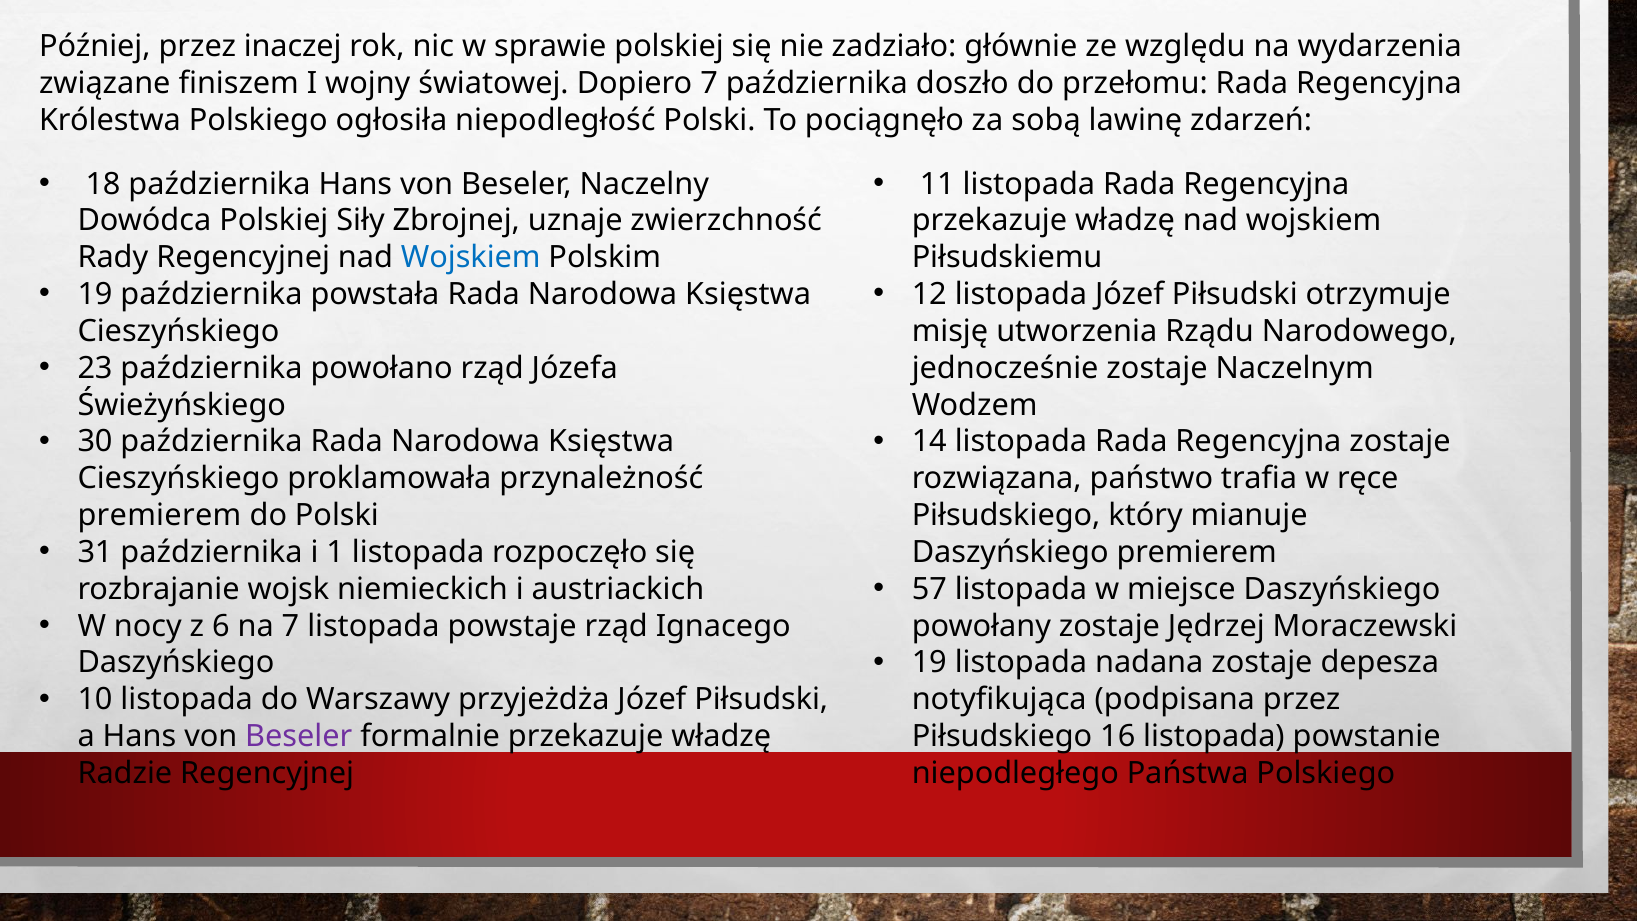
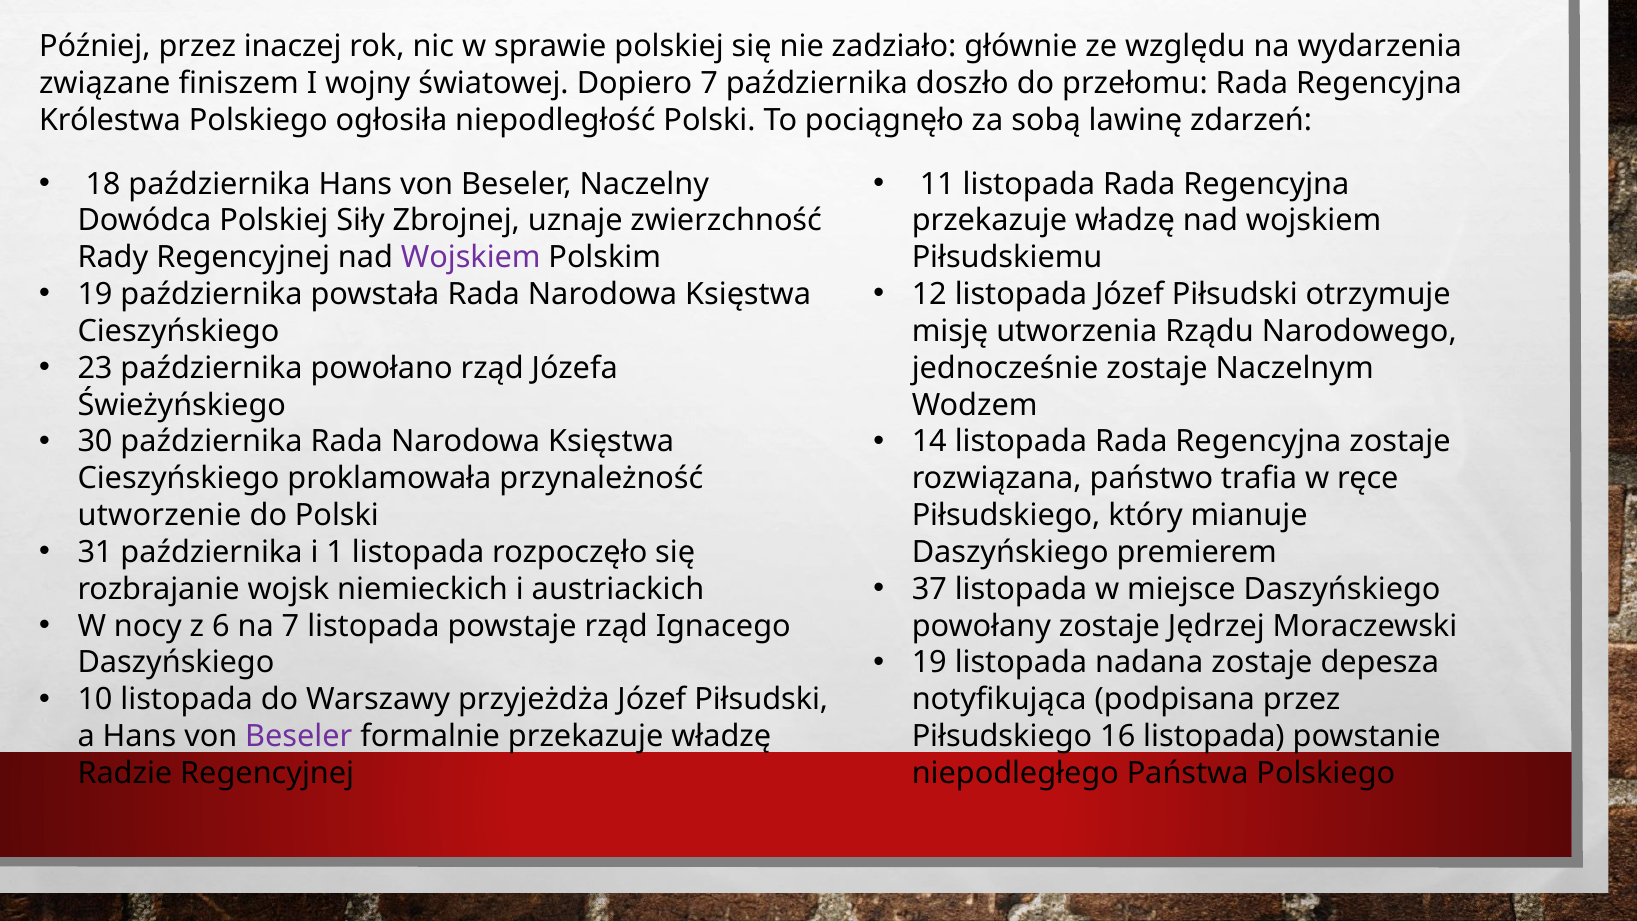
Wojskiem colour: blue -> purple (471, 258)
premierem: premierem -> utworzenie (159, 515)
57: 57 -> 37 (929, 589)
